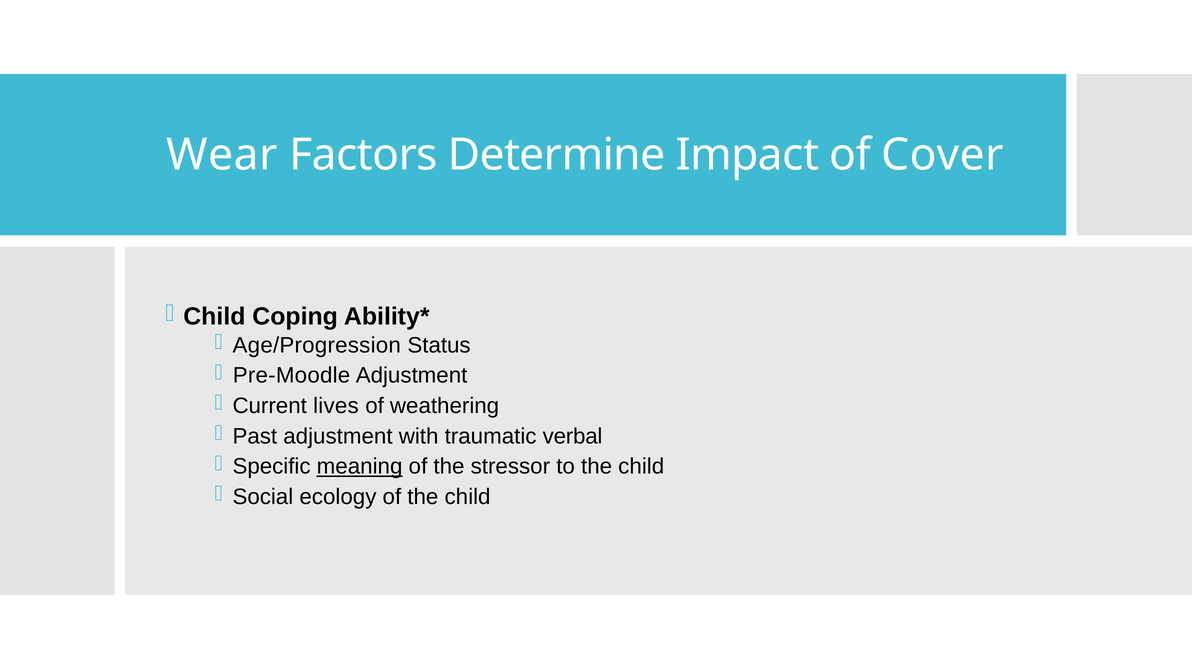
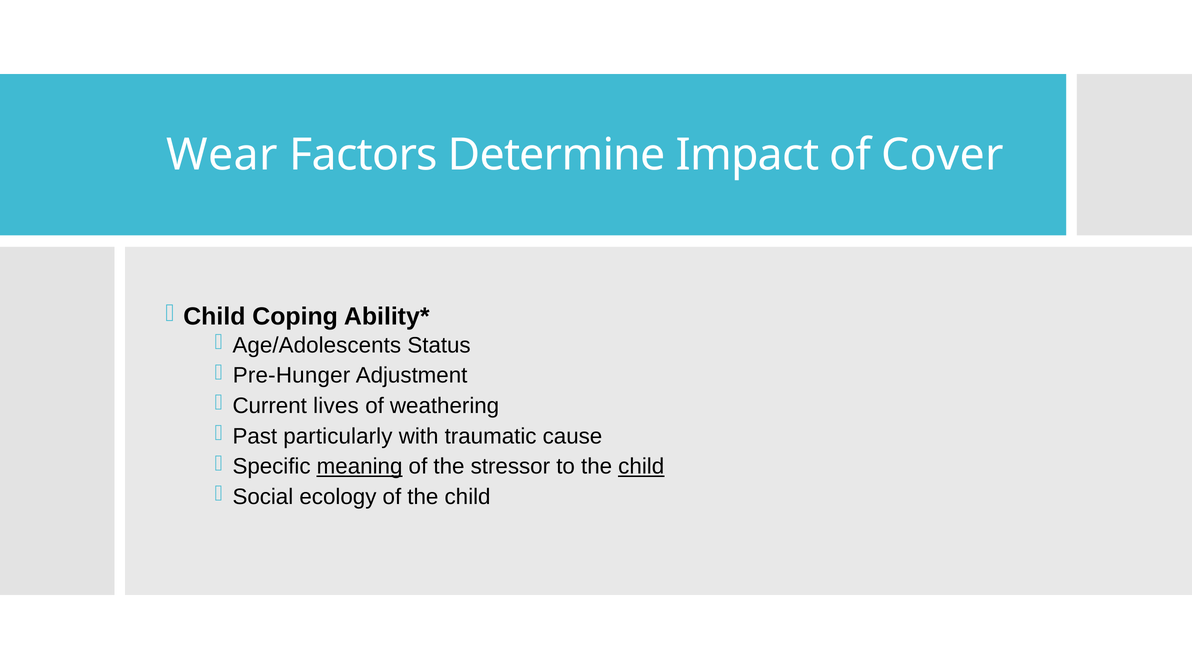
Age/Progression: Age/Progression -> Age/Adolescents (317, 345)
Pre-Moodle: Pre-Moodle -> Pre-Hunger (292, 376)
Past adjustment: adjustment -> particularly (338, 436)
verbal: verbal -> cause (572, 436)
child underline: none -> present (641, 467)
